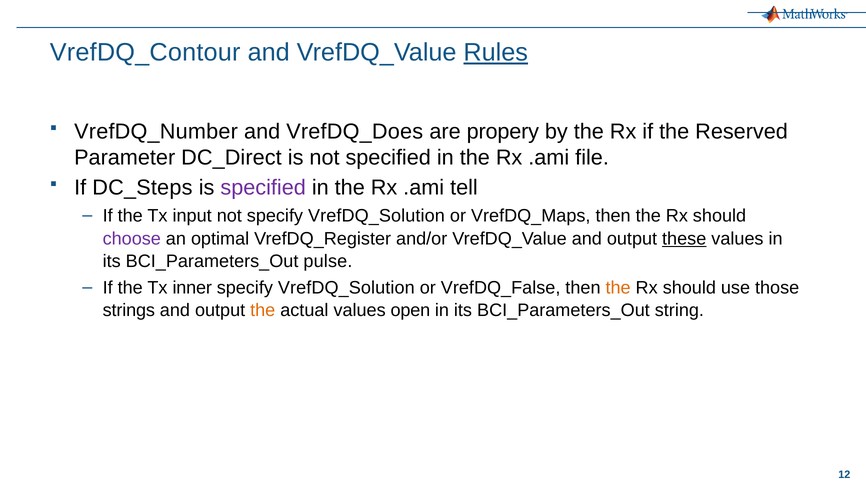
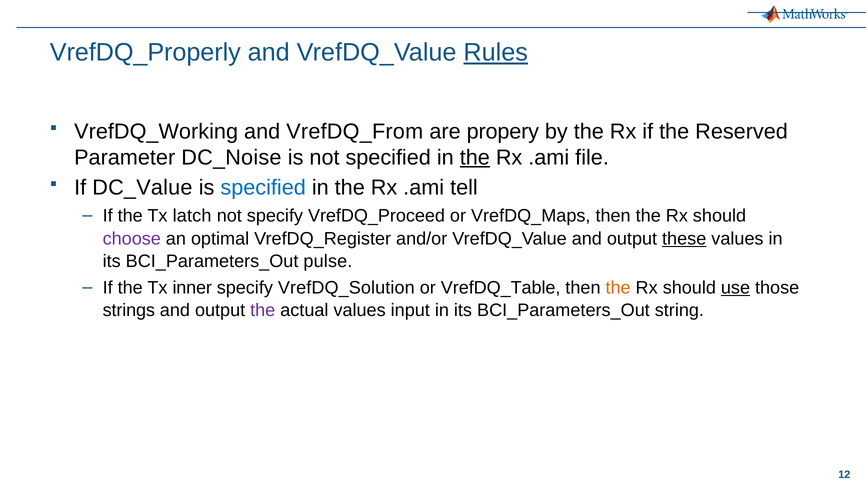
VrefDQ_Contour: VrefDQ_Contour -> VrefDQ_Properly (145, 53)
VrefDQ_Number: VrefDQ_Number -> VrefDQ_Working (156, 131)
VrefDQ_Does: VrefDQ_Does -> VrefDQ_From (355, 131)
DC_Direct: DC_Direct -> DC_Noise (231, 157)
the underline: none -> present (475, 157)
DC_Steps: DC_Steps -> DC_Value (142, 188)
specified colour: purple -> blue (263, 188)
input: input -> latch (192, 216)
not specify VrefDQ_Solution: VrefDQ_Solution -> VrefDQ_Proceed (376, 216)
VrefDQ_False: VrefDQ_False -> VrefDQ_Table (501, 288)
use underline: none -> present (736, 288)
the colour: orange -> purple (263, 310)
open: open -> input (410, 310)
